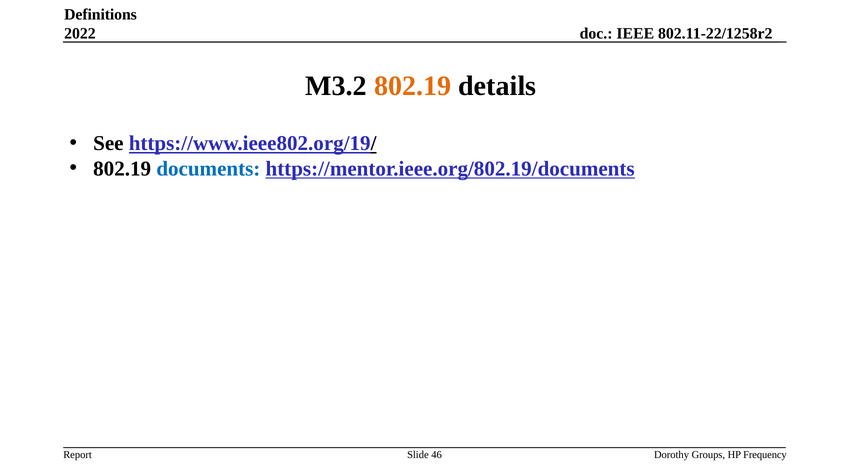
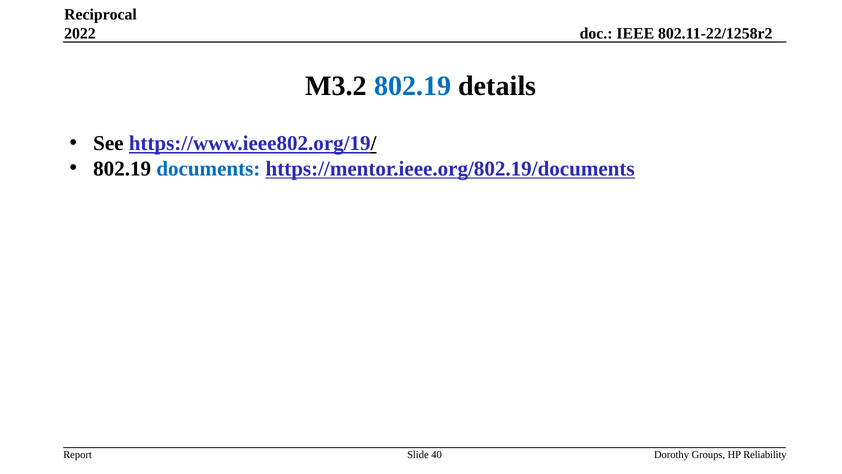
Definitions: Definitions -> Reciprocal (100, 15)
802.19 colour: orange -> blue (413, 86)
46: 46 -> 40 (437, 454)
Frequency: Frequency -> Reliability (765, 454)
